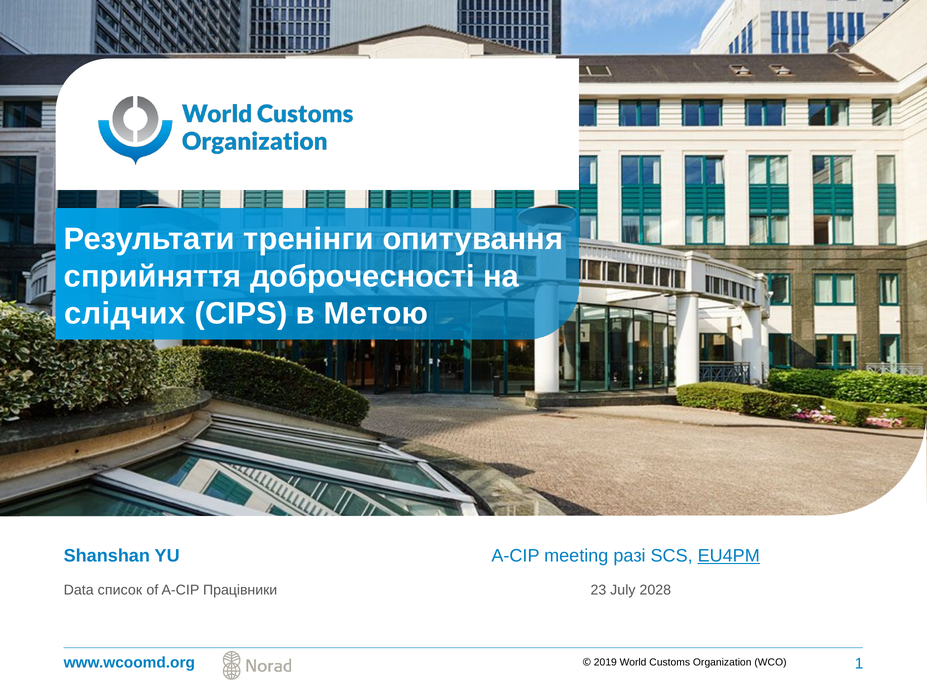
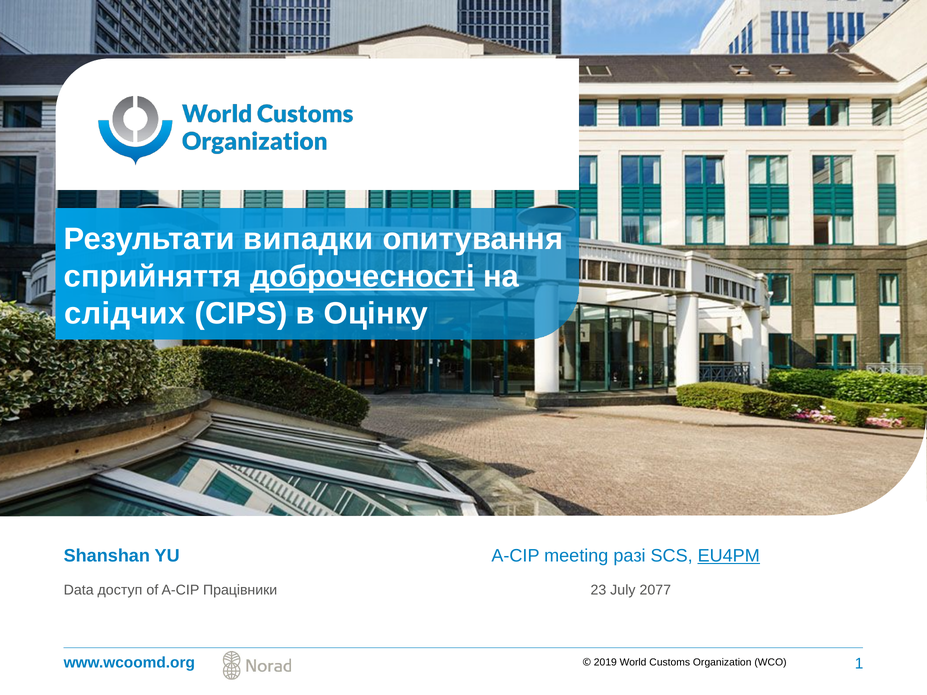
тренінги: тренінги -> випадки (308, 239)
доброчесності underline: none -> present (362, 276)
Метою: Метою -> Оцінку (376, 314)
список: список -> доступ (120, 590)
2028: 2028 -> 2077 (655, 590)
